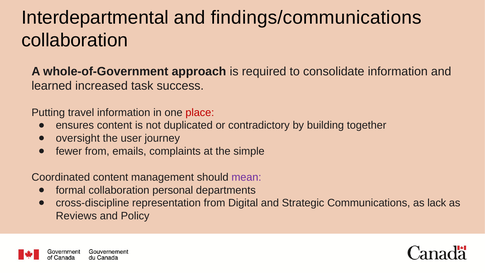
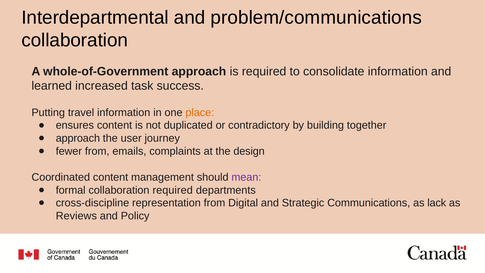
findings/communications: findings/communications -> problem/communications (316, 17)
place colour: red -> orange (200, 112)
oversight: oversight -> approach (78, 138)
simple: simple -> design (249, 151)
collaboration personal: personal -> required (173, 190)
